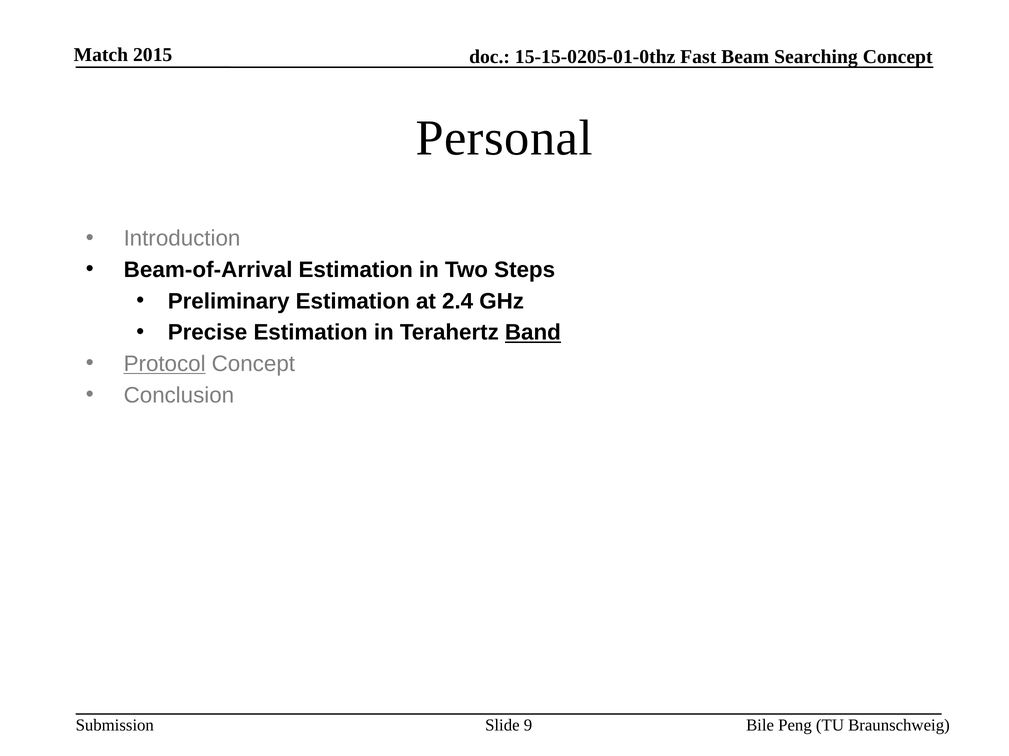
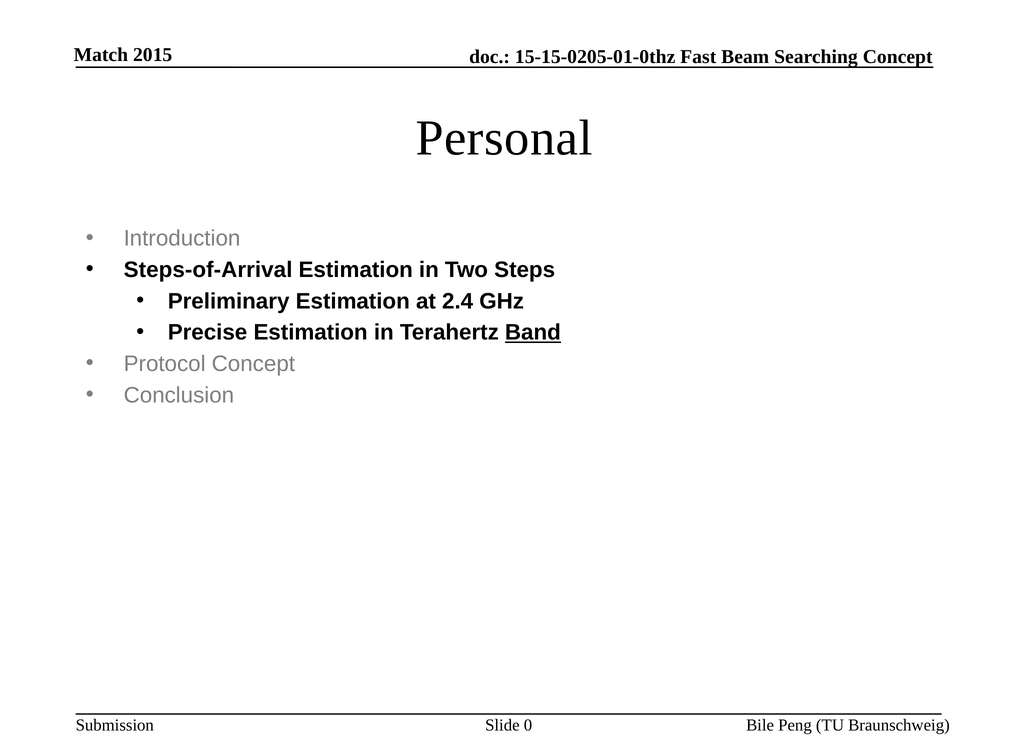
Beam-of-Arrival: Beam-of-Arrival -> Steps-of-Arrival (208, 270)
Protocol underline: present -> none (165, 364)
9: 9 -> 0 (528, 726)
